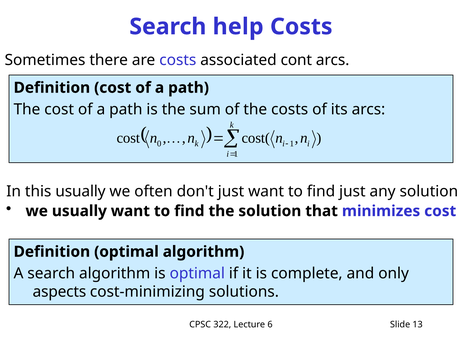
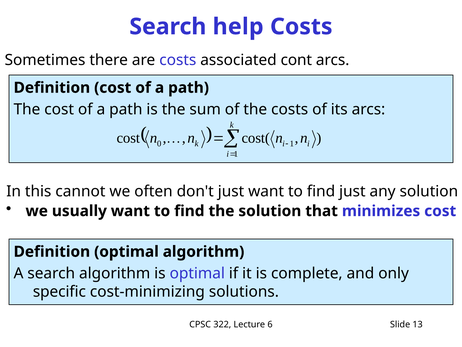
this usually: usually -> cannot (80, 191)
aspects: aspects -> specific (59, 291)
